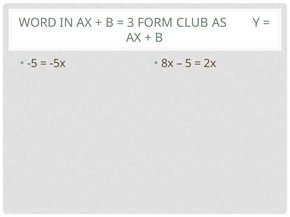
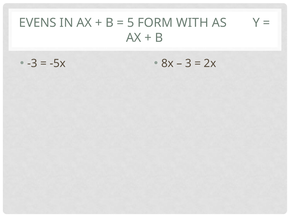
WORD: WORD -> EVENS (38, 23)
3: 3 -> 5 (131, 23)
CLUB: CLUB -> WITH (192, 23)
-5: -5 -> -3 (32, 64)
5: 5 -> 3 (188, 64)
